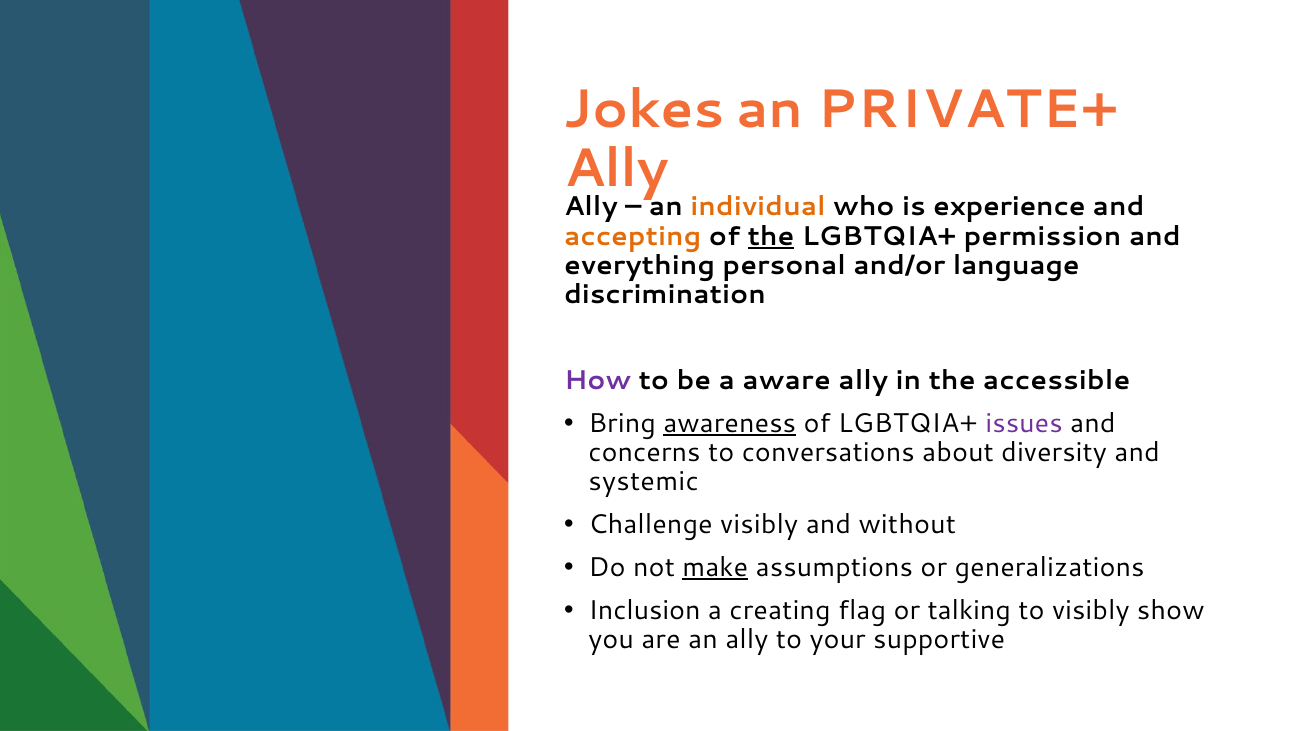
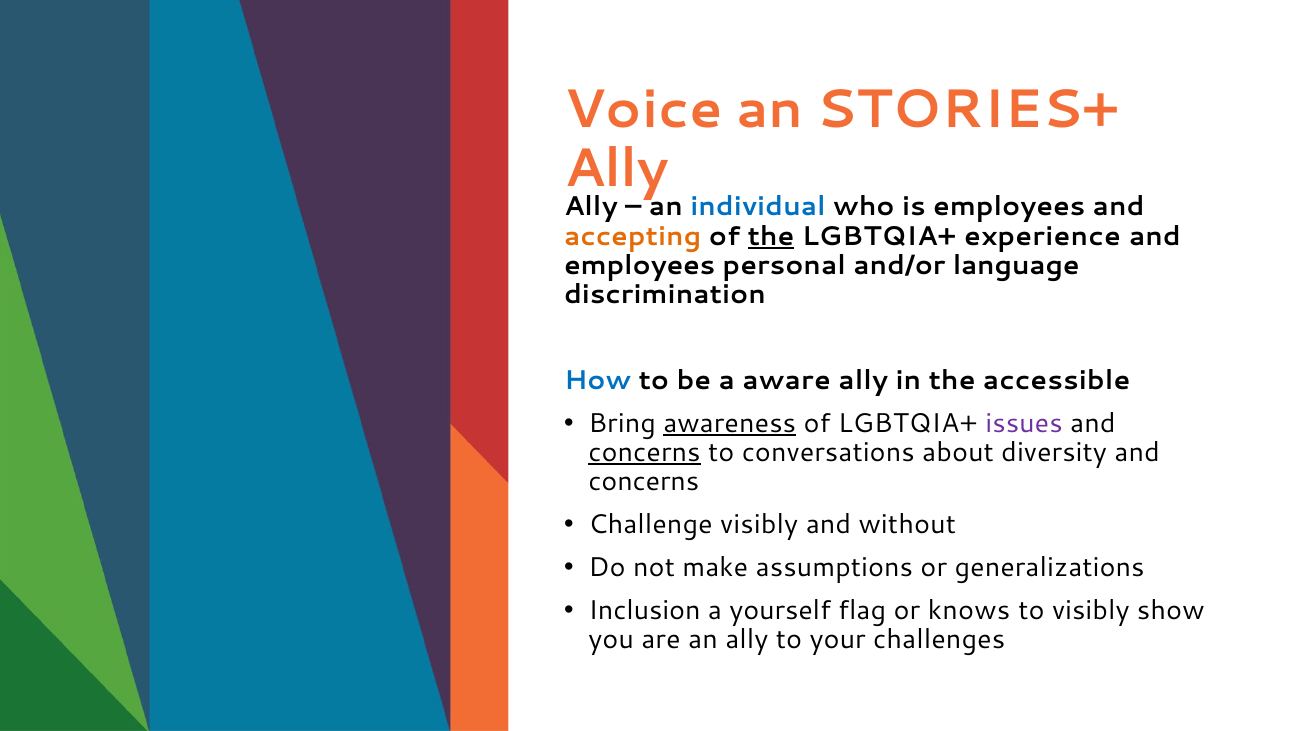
Jokes: Jokes -> Voice (643, 110)
PRIVATE+: PRIVATE+ -> STORIES+ (968, 110)
individual colour: orange -> blue (758, 207)
is experience: experience -> employees (1009, 207)
permission: permission -> experience (1042, 236)
everything: everything -> employees (640, 266)
How colour: purple -> blue (598, 381)
concerns underline: none -> present (645, 453)
systemic: systemic -> concerns (644, 482)
make underline: present -> none (715, 568)
creating: creating -> yourself (780, 610)
talking: talking -> knows (969, 610)
supportive: supportive -> challenges (939, 640)
